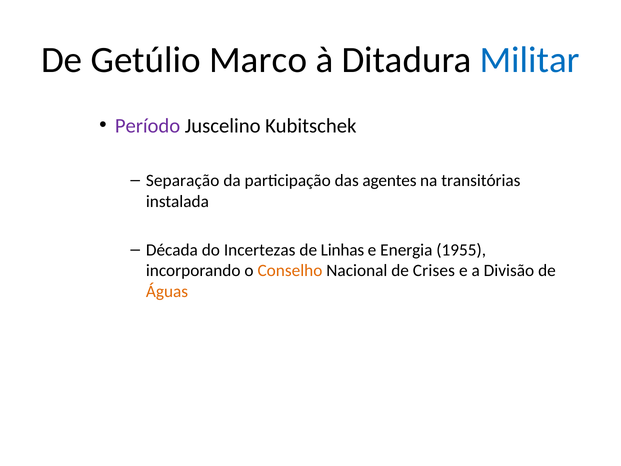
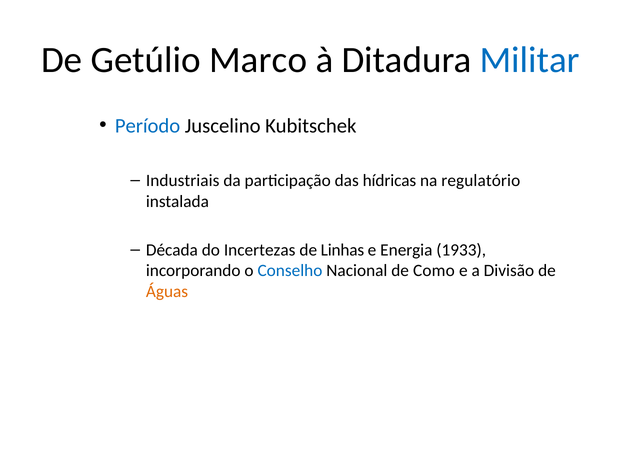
Período colour: purple -> blue (148, 126)
Separação: Separação -> Industriais (183, 181)
agentes: agentes -> hídricas (389, 181)
transitórias: transitórias -> regulatório (481, 181)
1955: 1955 -> 1933 (461, 250)
Conselho colour: orange -> blue (290, 270)
Crises: Crises -> Como (434, 270)
